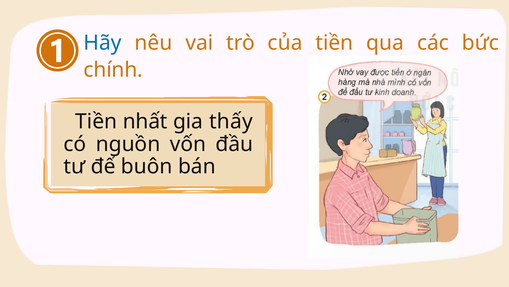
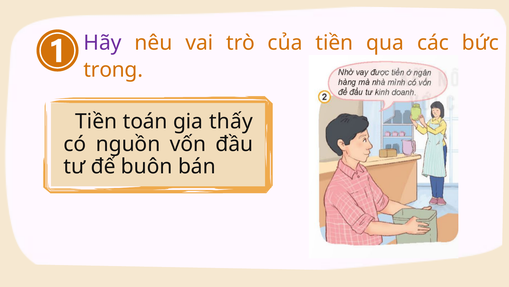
Hãy colour: blue -> purple (103, 43)
chính: chính -> trong (113, 70)
nhất: nhất -> toán (145, 121)
